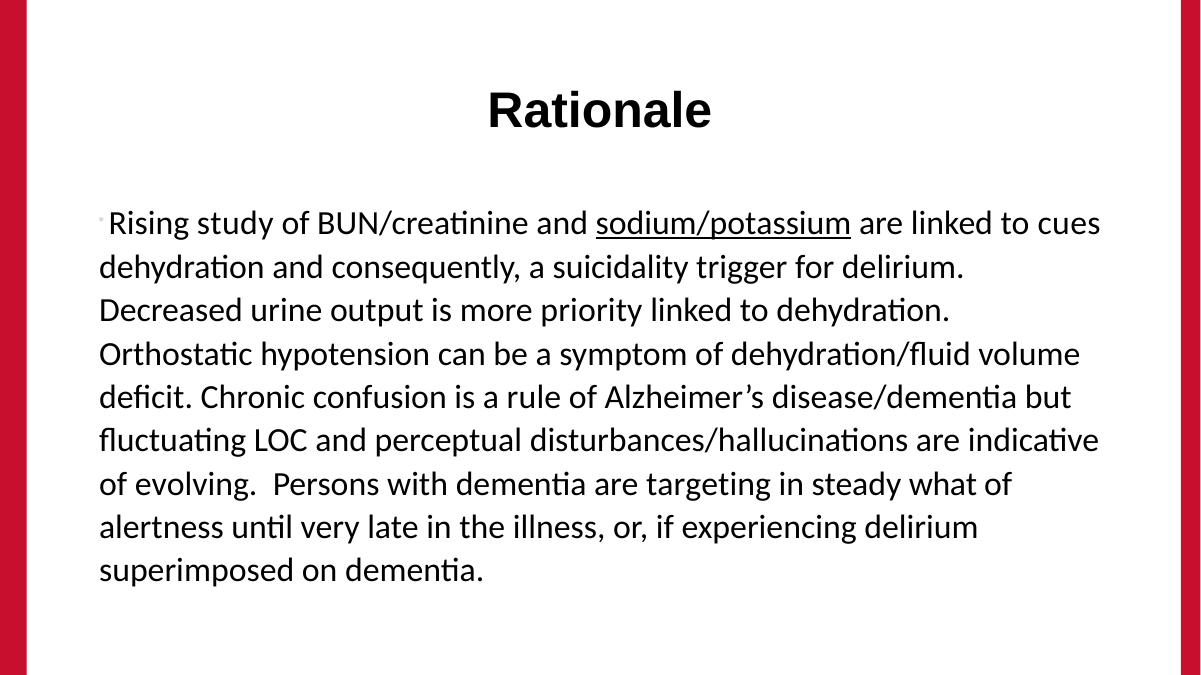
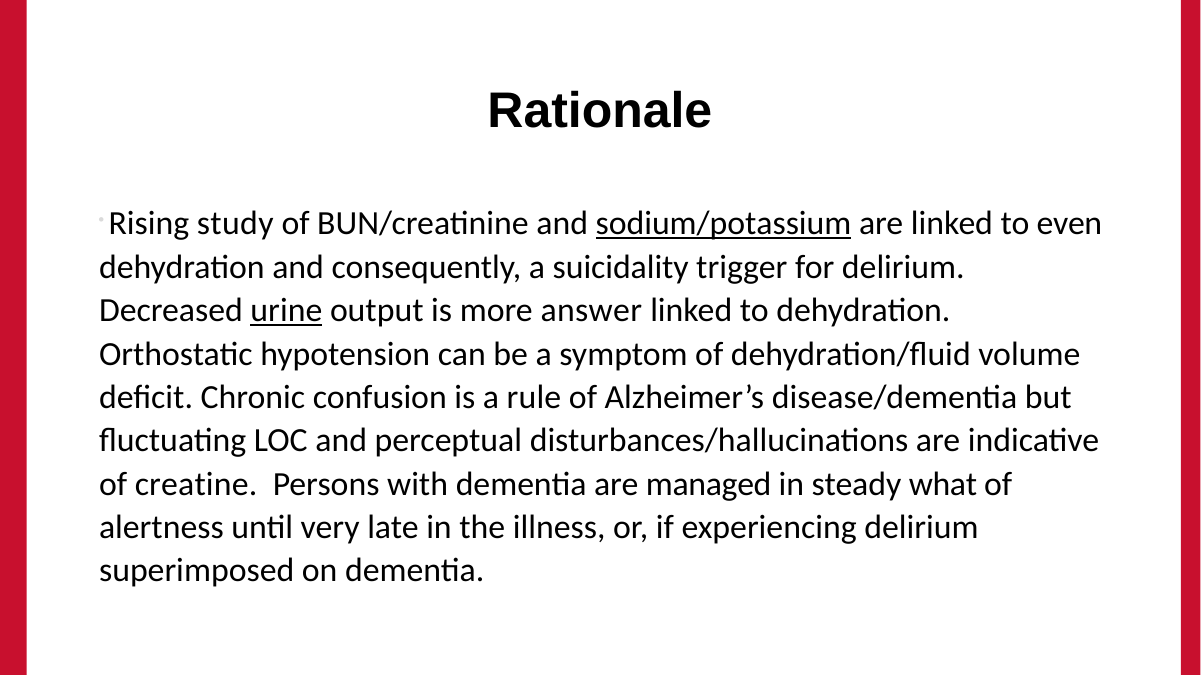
cues: cues -> even (1069, 224)
urine underline: none -> present (286, 311)
priority: priority -> answer (591, 311)
evolving: evolving -> creatine (196, 484)
targeting: targeting -> managed (709, 484)
